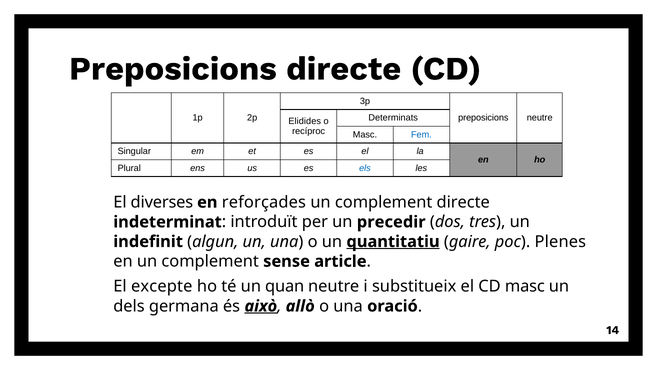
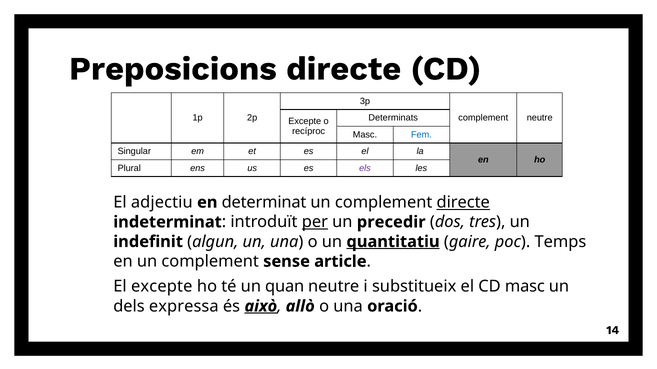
preposicions: preposicions -> complement (483, 118)
Elidides: Elidides -> Excepte (305, 121)
els colour: blue -> purple (365, 169)
diverses: diverses -> adjectiu (162, 203)
reforçades: reforçades -> determinat (264, 203)
directe underline: none -> present (463, 203)
per underline: none -> present (315, 222)
Plenes: Plenes -> Temps (560, 242)
germana: germana -> expressa (184, 307)
